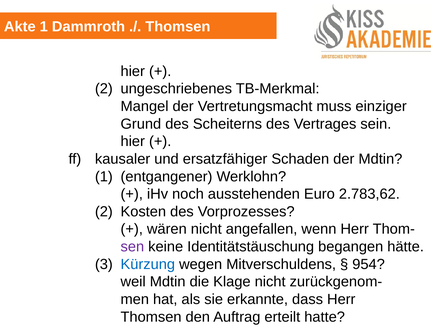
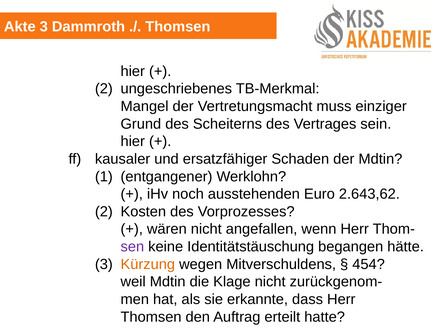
Akte 1: 1 -> 3 (44, 27)
2.783,62: 2.783,62 -> 2.643,62 (369, 194)
Kürzung colour: blue -> orange (148, 264)
954: 954 -> 454 (369, 264)
